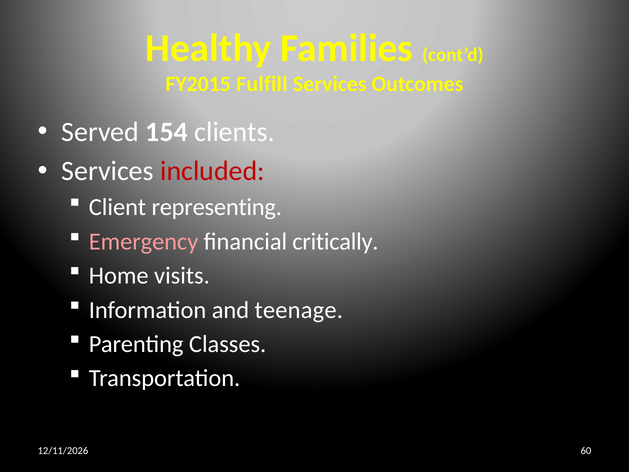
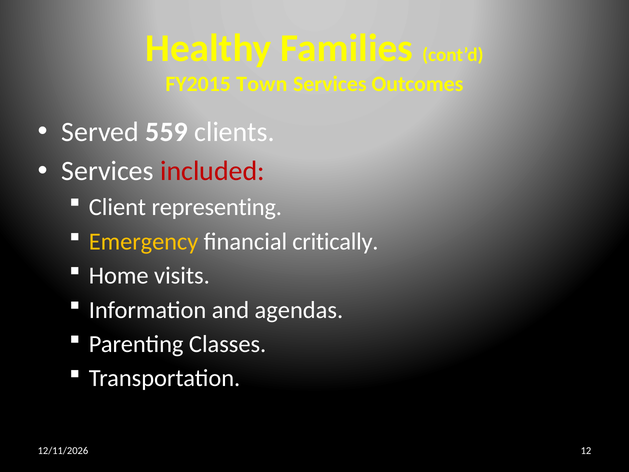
Fulfill: Fulfill -> Town (262, 84)
154: 154 -> 559 (167, 132)
Emergency colour: pink -> yellow (144, 241)
teenage: teenage -> agendas (299, 310)
60: 60 -> 12 (586, 450)
